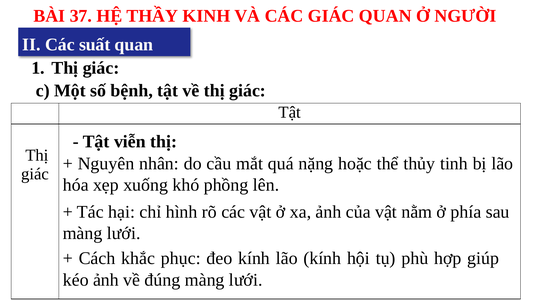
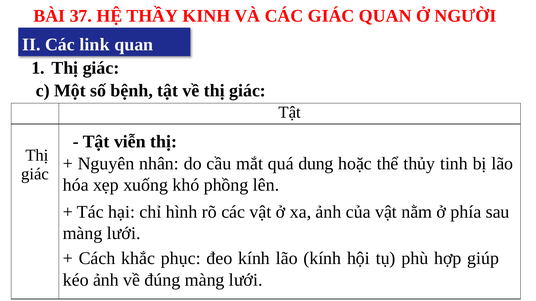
suất: suất -> link (95, 45)
nặng: nặng -> dung (316, 164)
